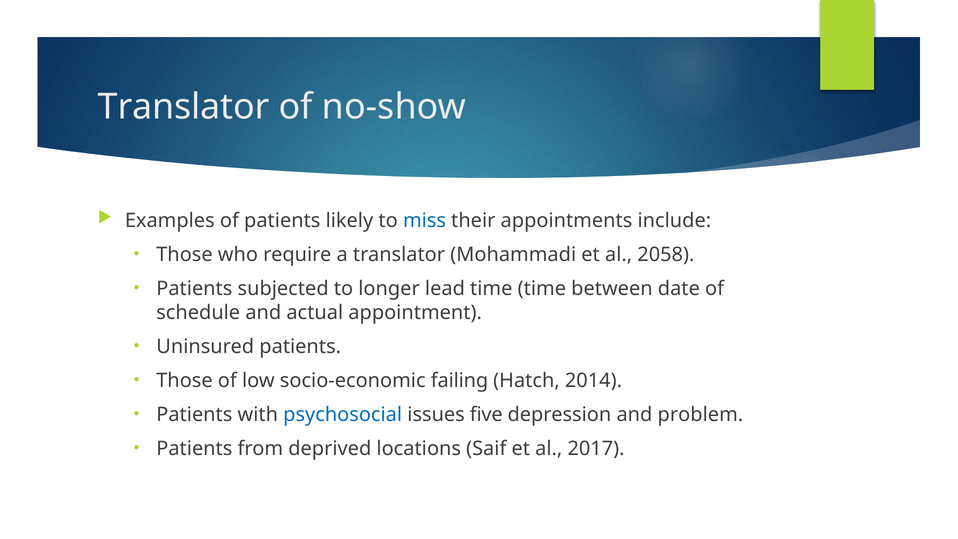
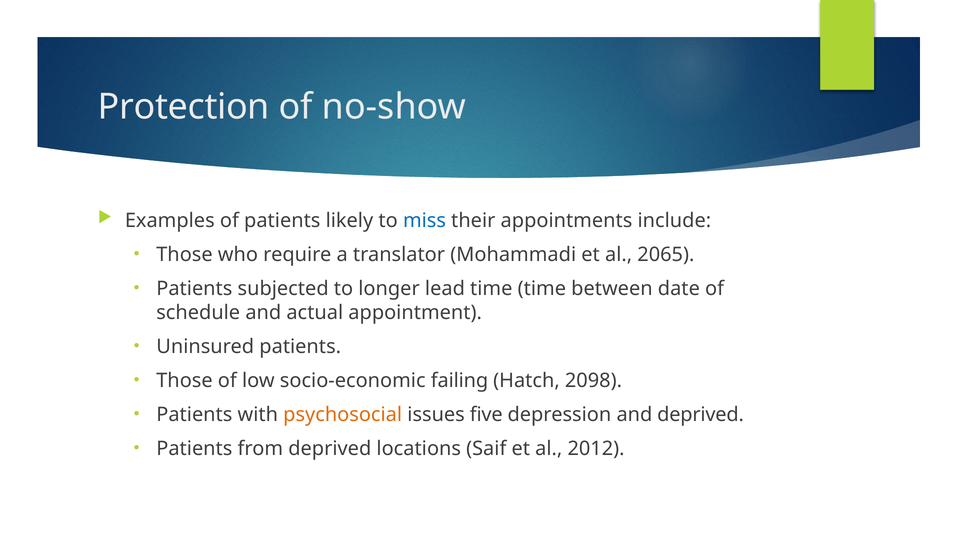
Translator: Translator -> Protection (184, 107)
2058: 2058 -> 2065 (666, 255)
2014: 2014 -> 2098 (593, 380)
psychosocial colour: blue -> orange (343, 414)
and problem: problem -> deprived (701, 414)
2017: 2017 -> 2012 (596, 448)
